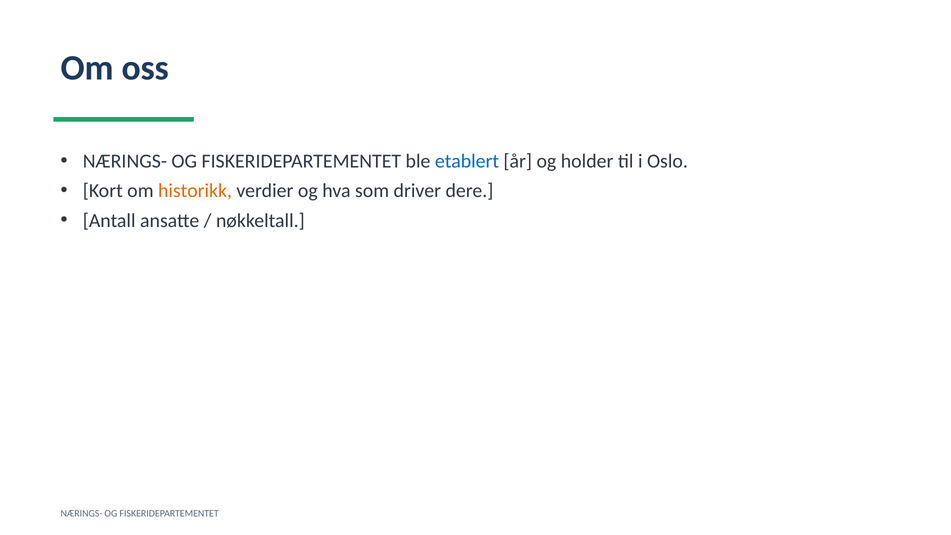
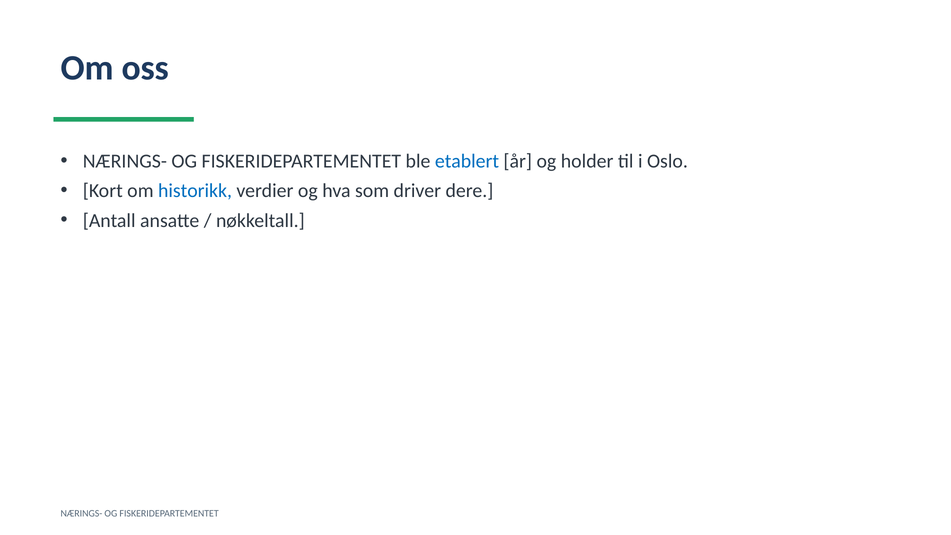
historikk colour: orange -> blue (195, 191)
